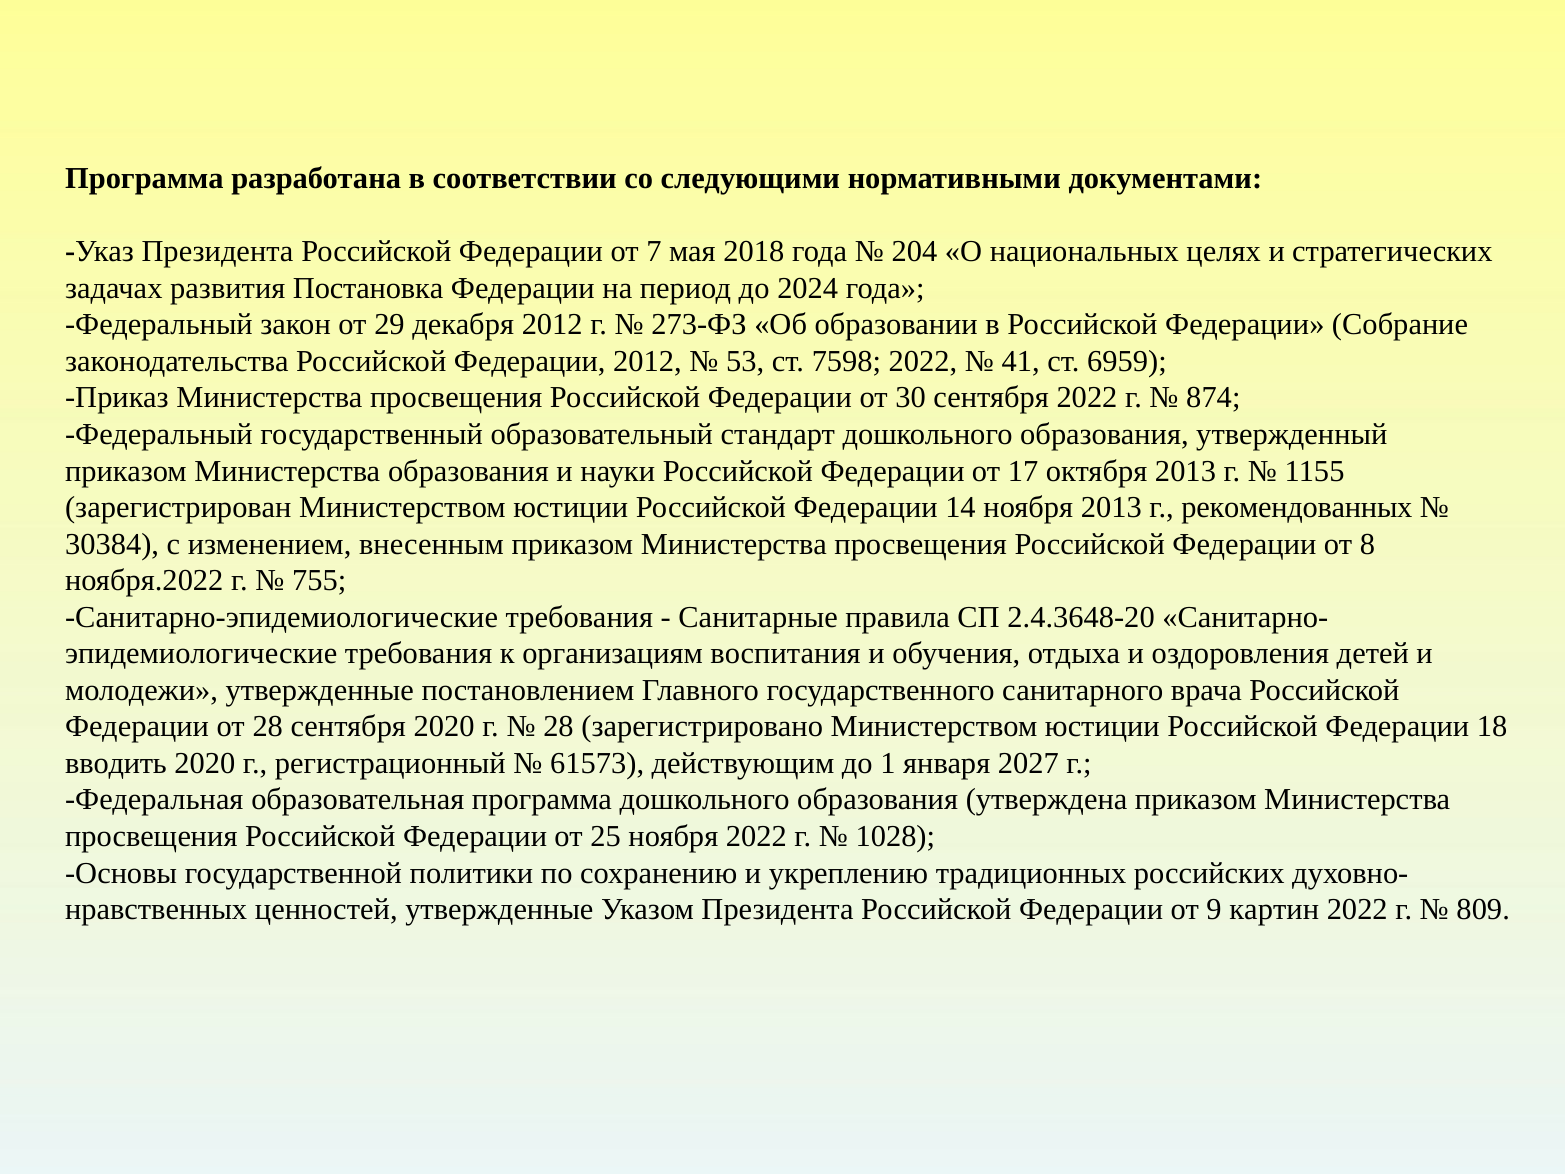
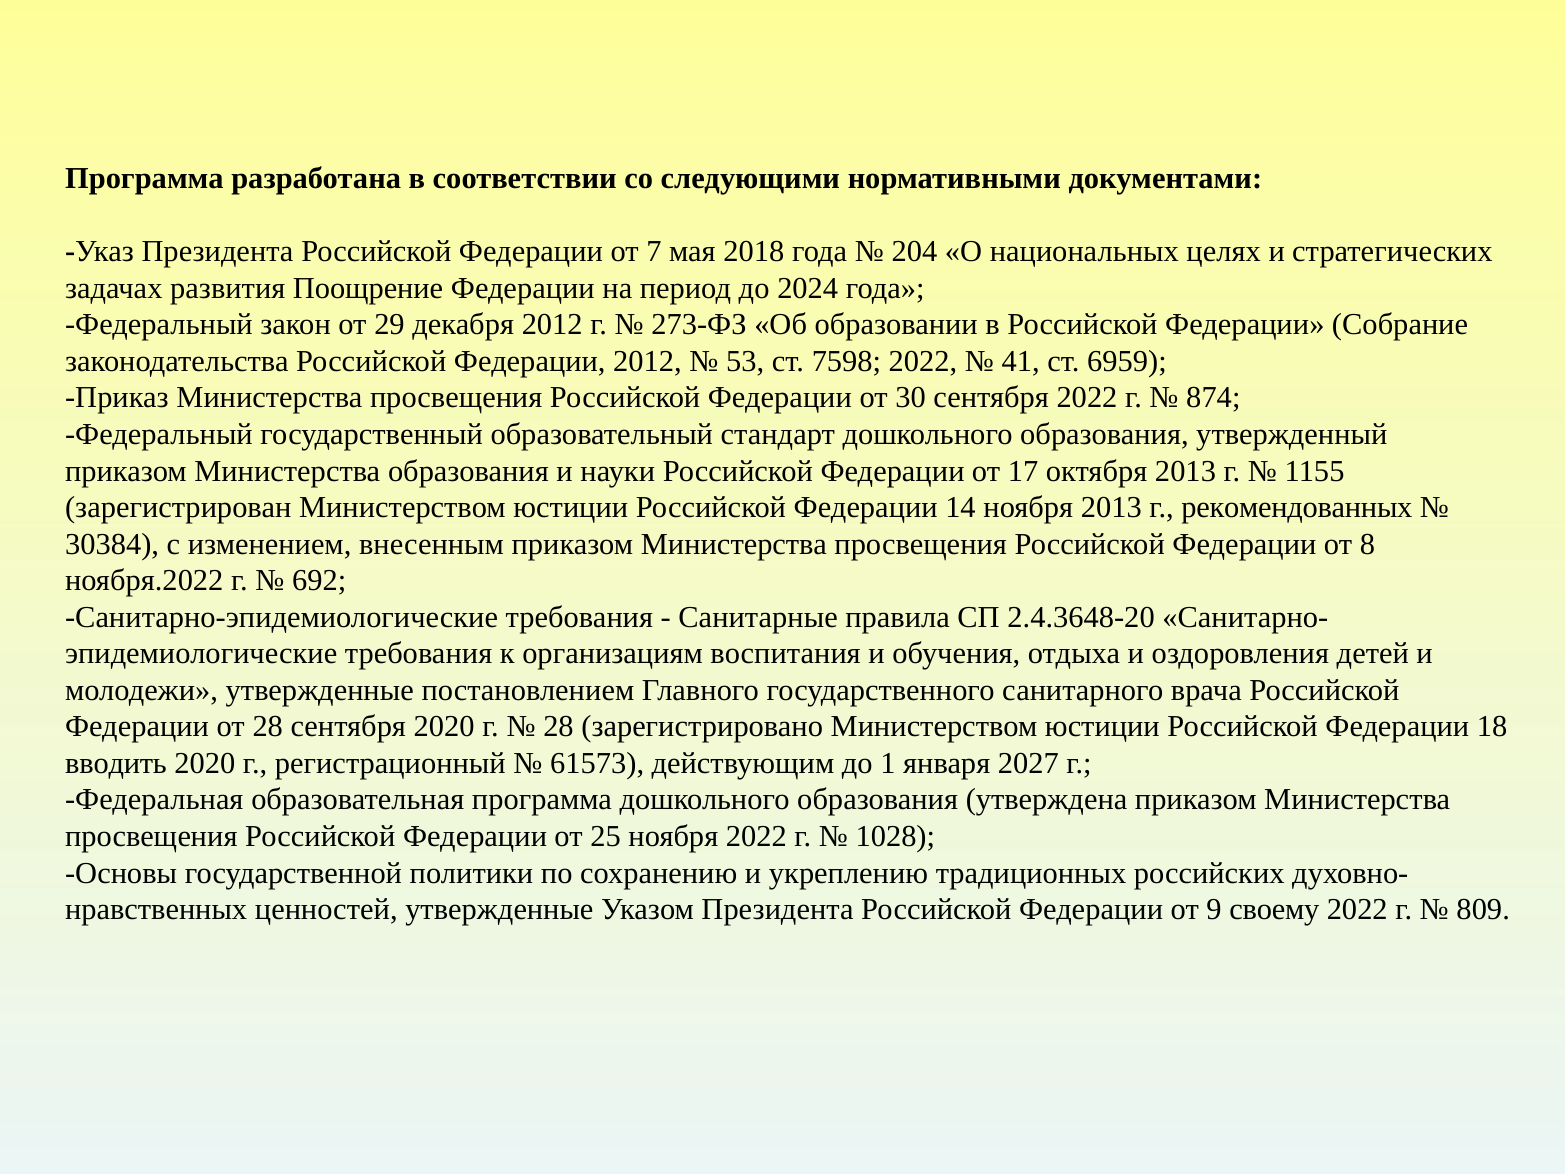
Постановка: Постановка -> Поощрение (368, 288)
755: 755 -> 692 (319, 581)
картин: картин -> своему (1274, 909)
